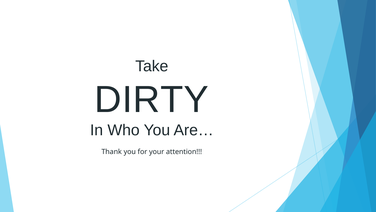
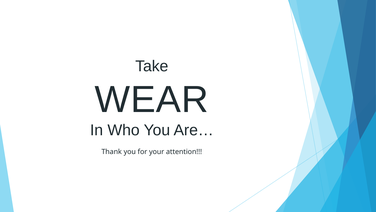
DIRTY: DIRTY -> WEAR (152, 99)
